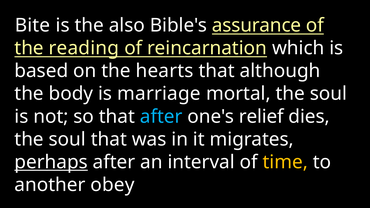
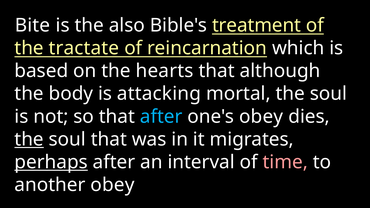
assurance: assurance -> treatment (257, 25)
reading: reading -> tractate (84, 48)
marriage: marriage -> attacking (159, 94)
one's relief: relief -> obey (261, 117)
the underline: none -> present (29, 139)
time colour: yellow -> pink (285, 162)
